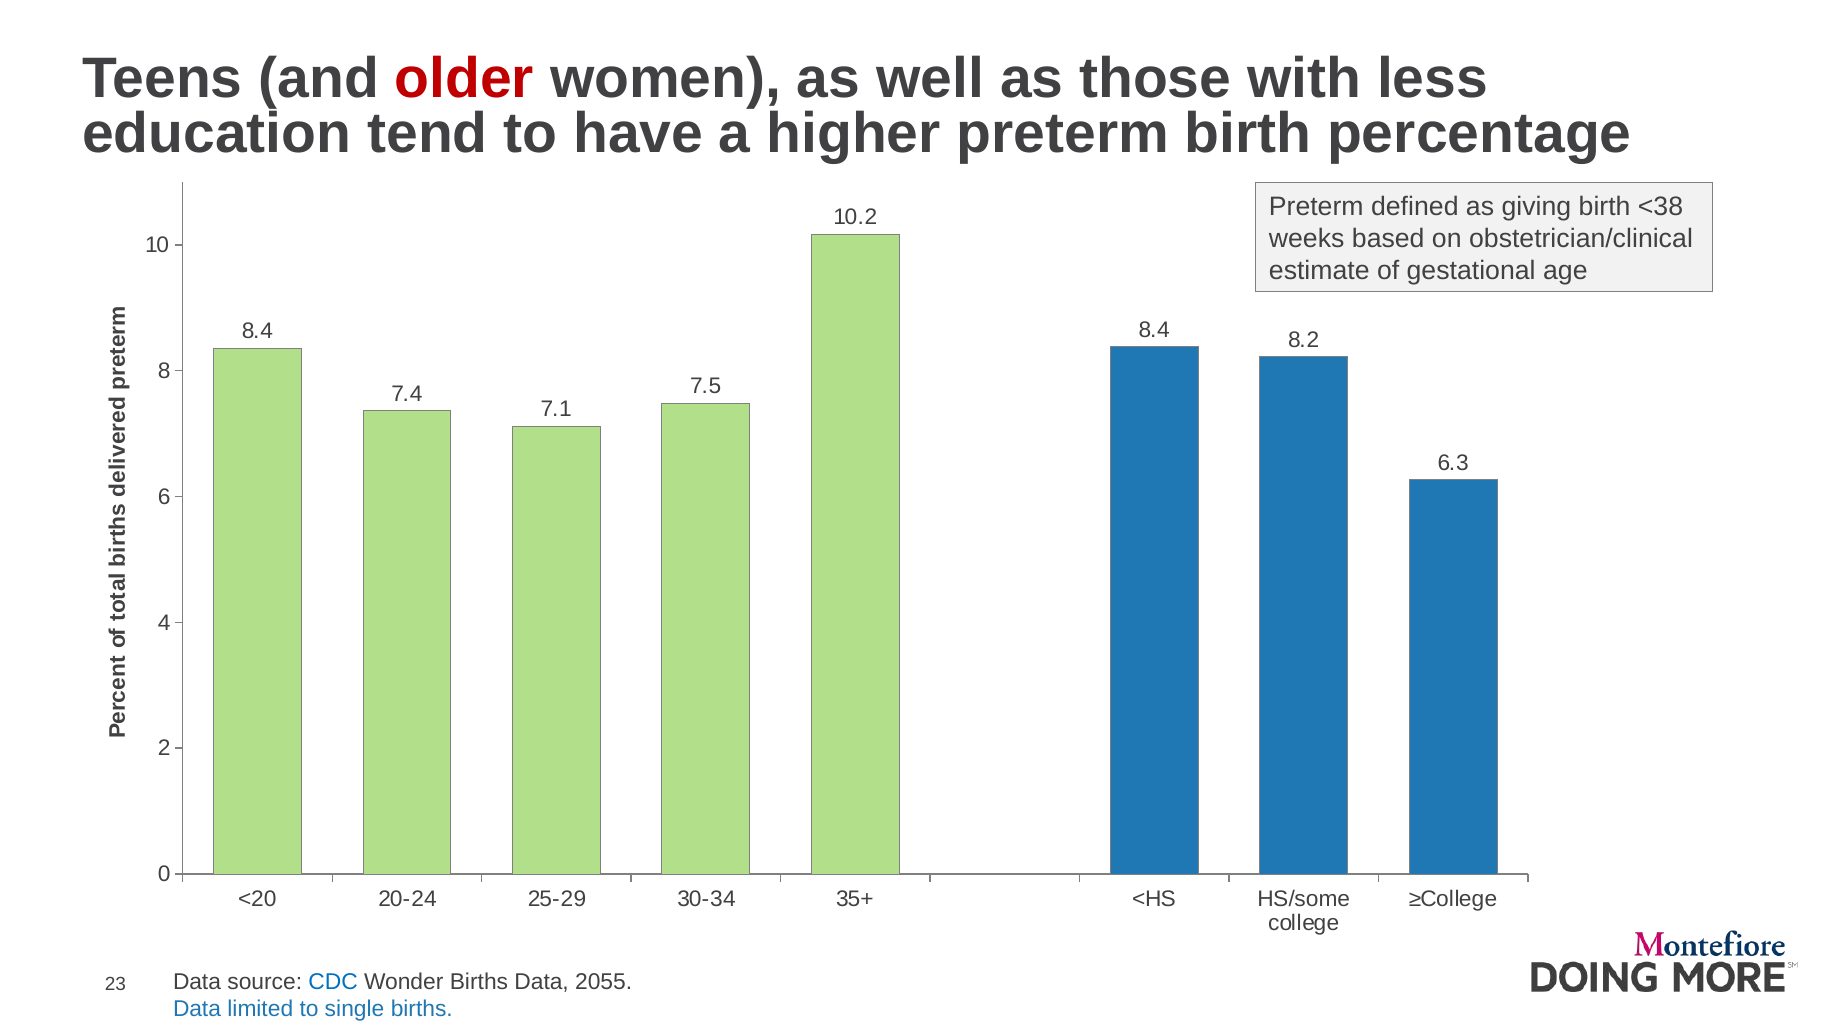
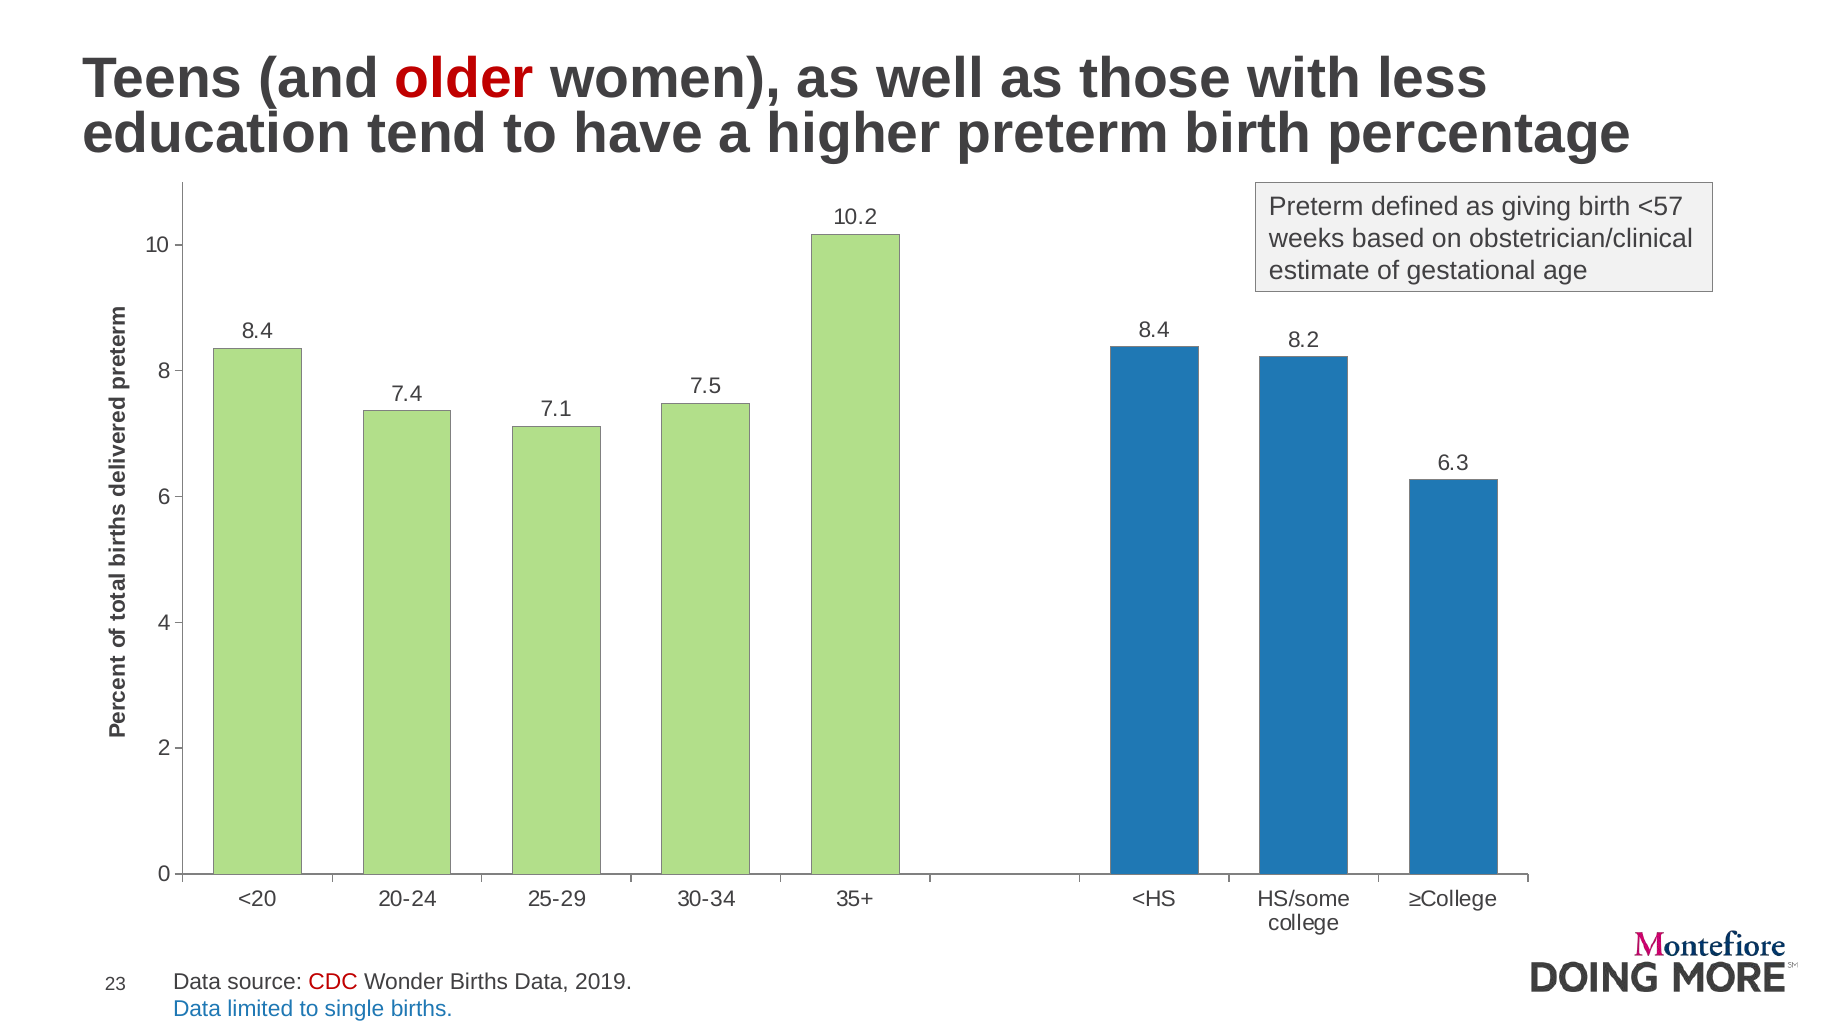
<38: <38 -> <57 (1661, 207)
CDC colour: blue -> red (333, 982)
2055: 2055 -> 2019 (604, 982)
